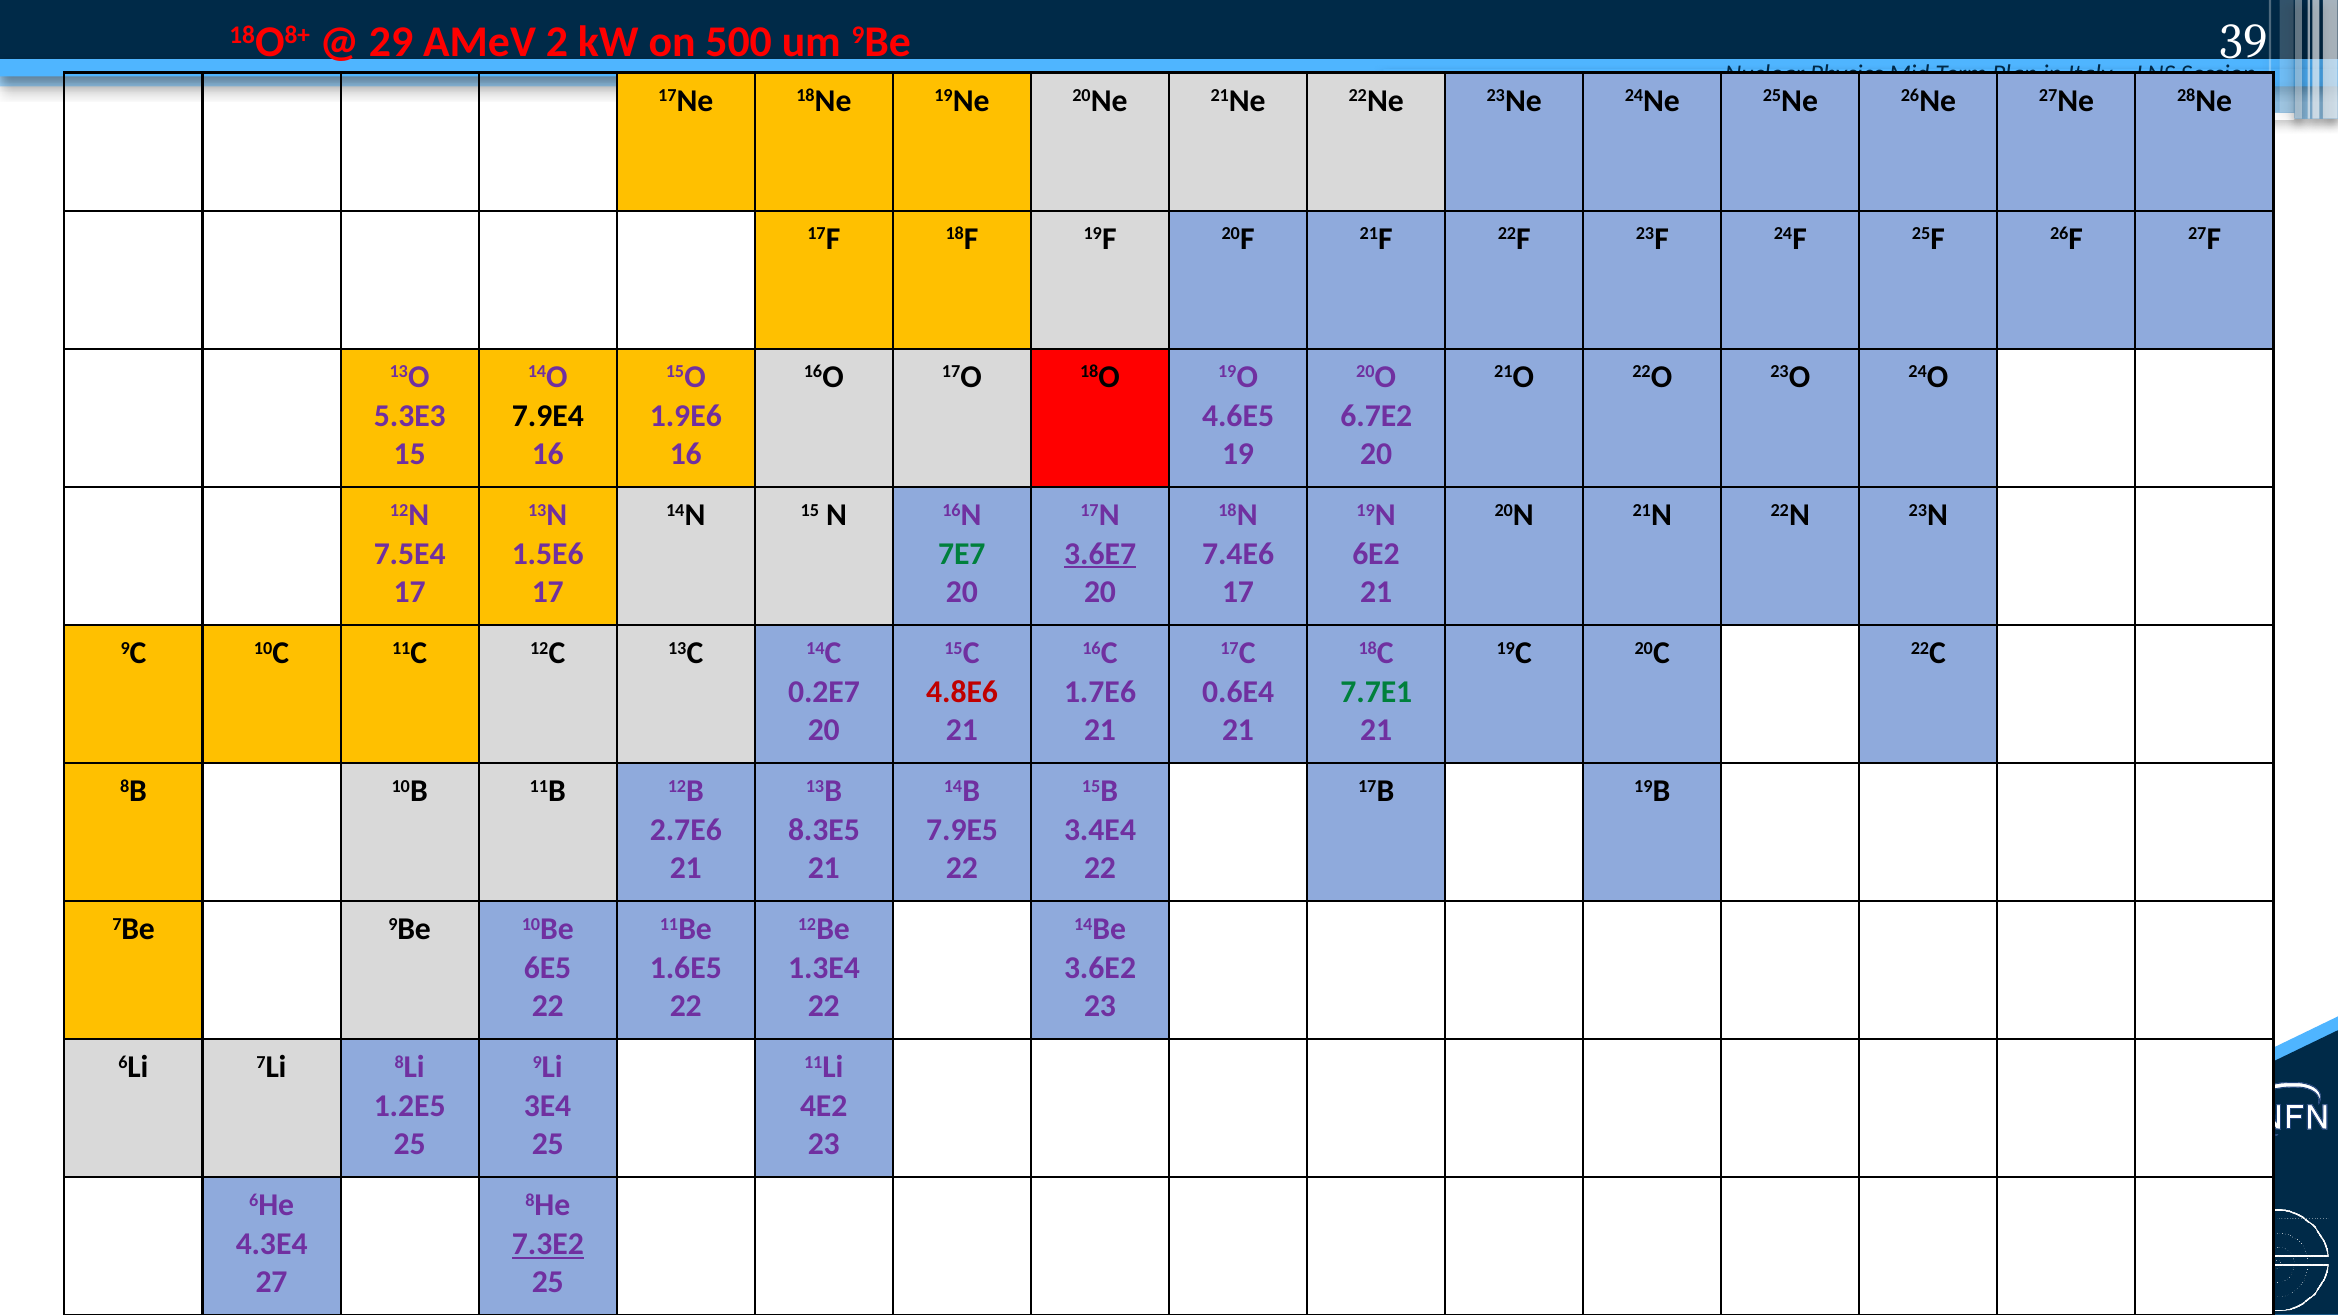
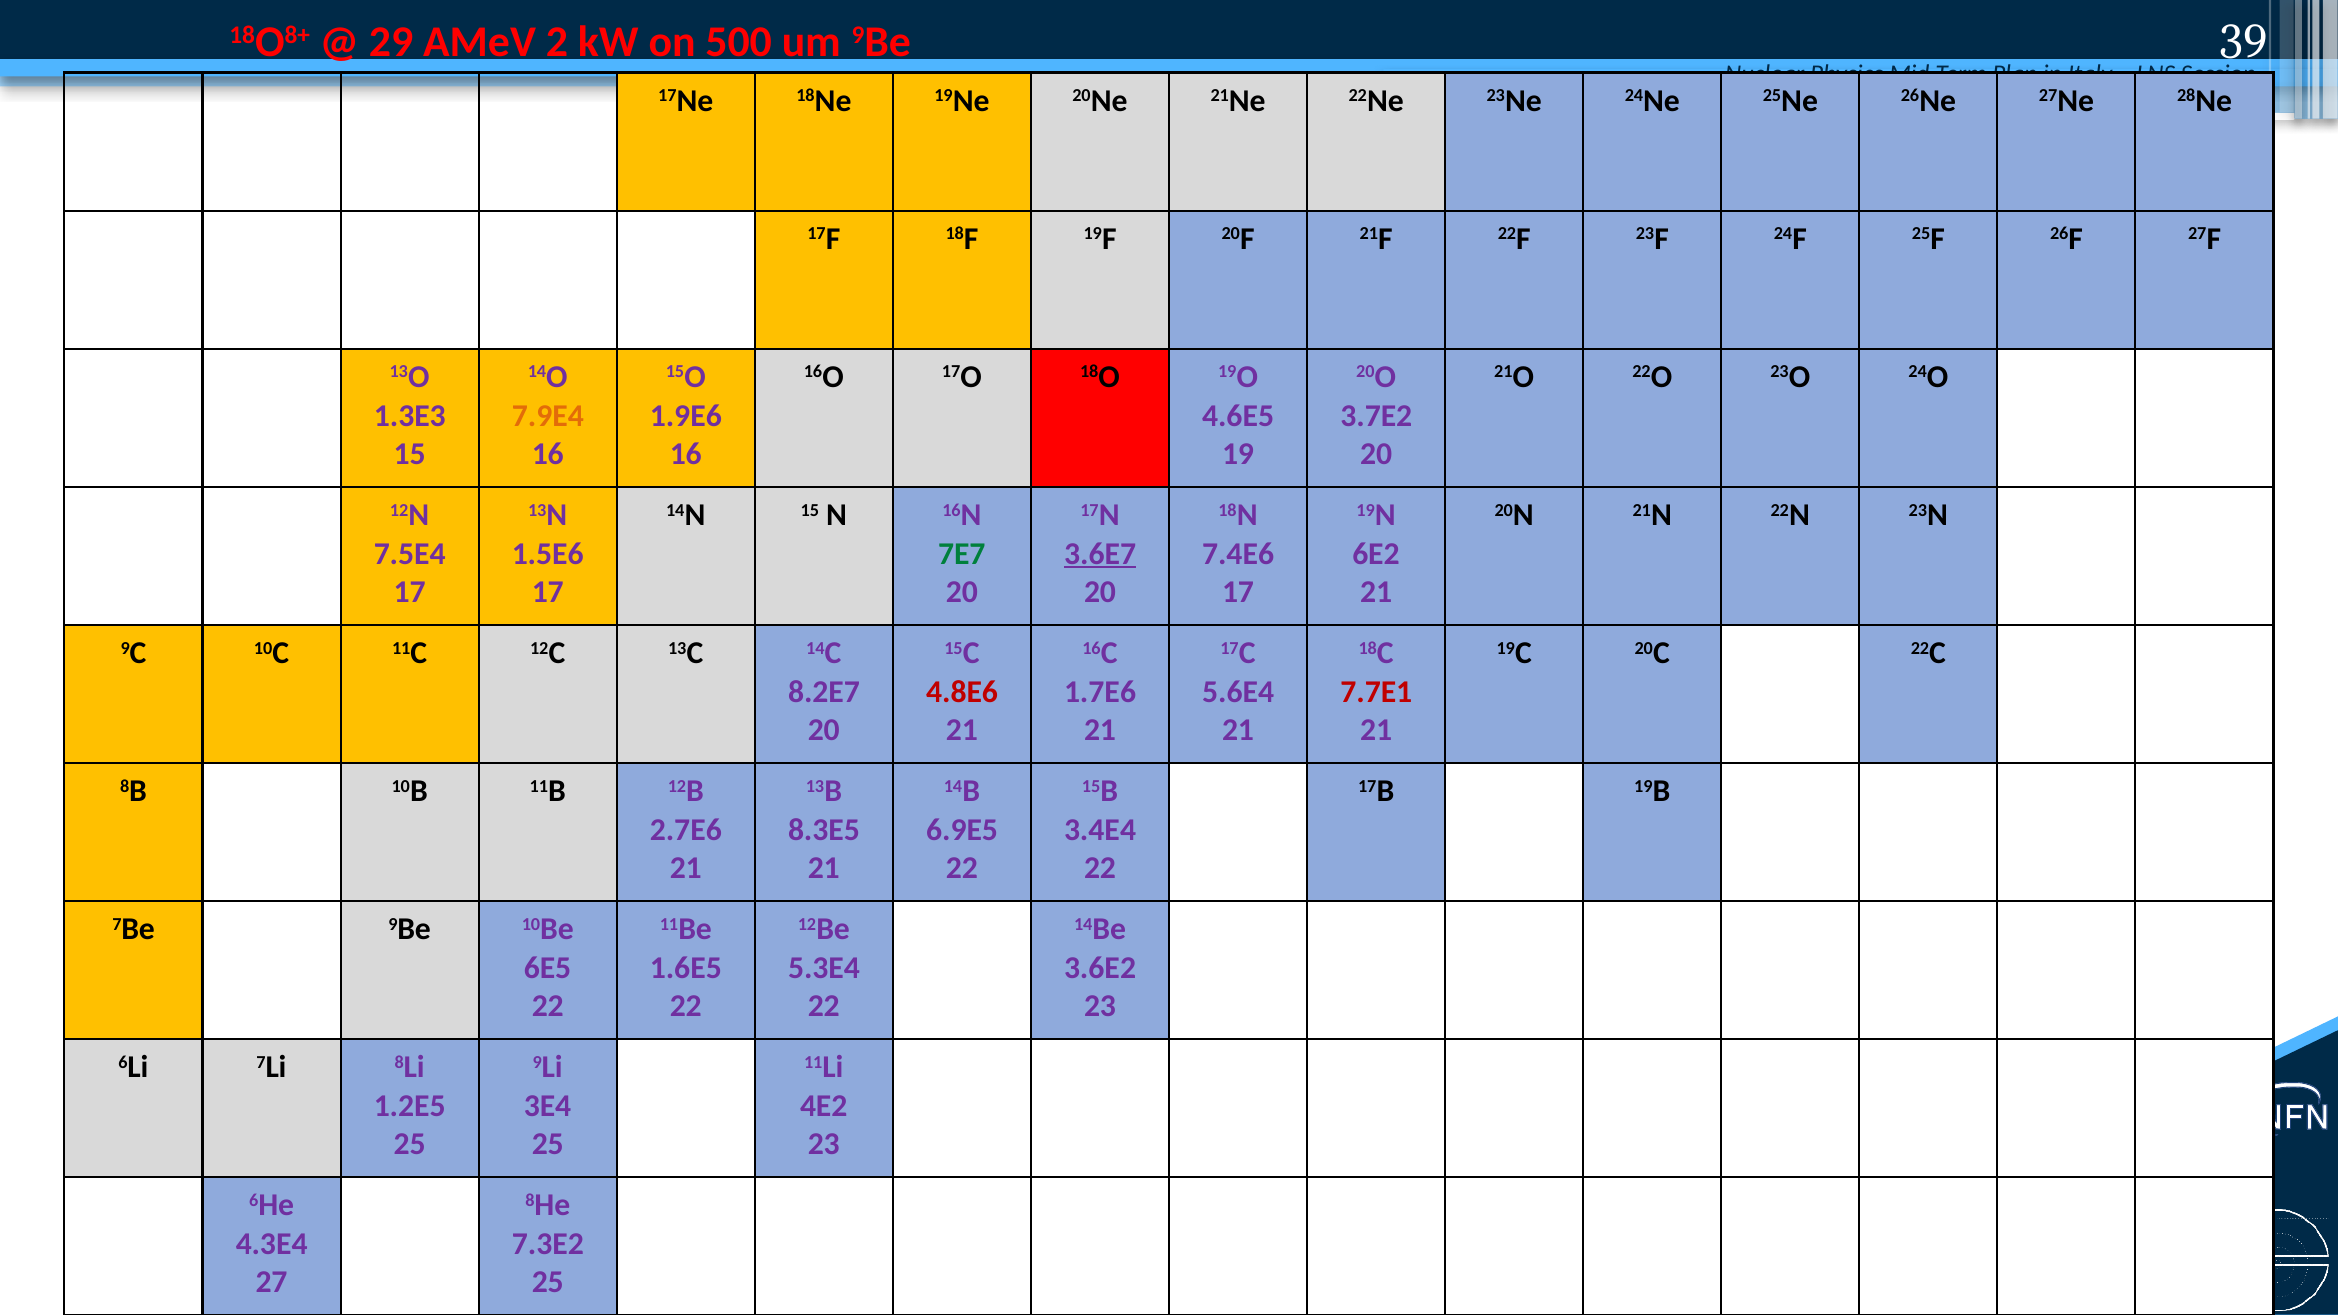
5.3E3: 5.3E3 -> 1.3E3 (410, 416)
7.9E4 colour: black -> orange (548, 416)
6.7E2: 6.7E2 -> 3.7E2 (1376, 416)
0.2E7: 0.2E7 -> 8.2E7 (824, 692)
0.6E4: 0.6E4 -> 5.6E4 (1238, 692)
7.7E1 colour: green -> red (1376, 692)
7.9E5: 7.9E5 -> 6.9E5 (962, 830)
1.3E4: 1.3E4 -> 5.3E4 (824, 968)
7.3E2 underline: present -> none (548, 1244)
